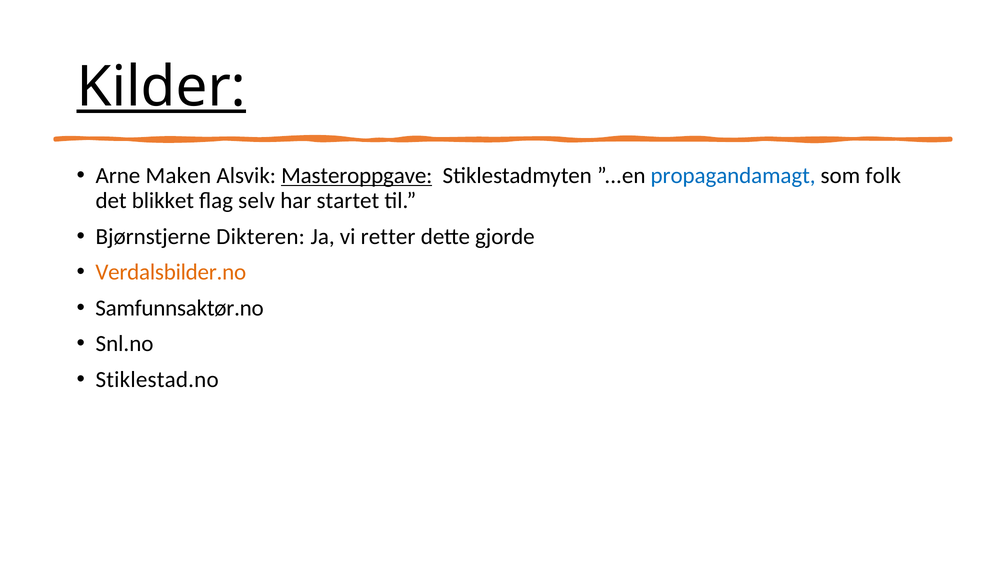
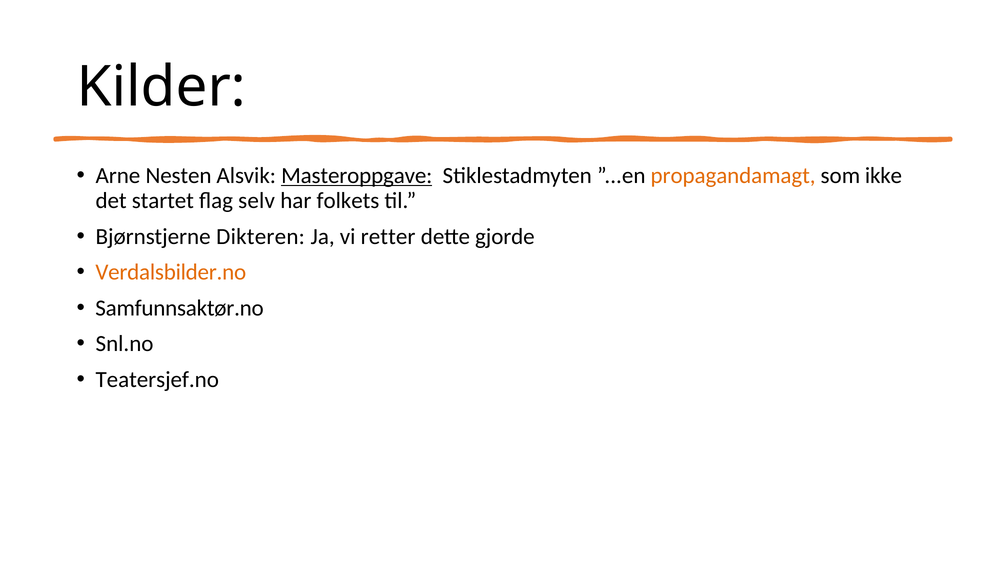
Kilder underline: present -> none (161, 87)
Maken: Maken -> Nesten (179, 176)
propagandamagt colour: blue -> orange (733, 176)
folk: folk -> ikke (883, 176)
blikket: blikket -> startet (163, 201)
startet: startet -> folkets (348, 201)
Stiklestad.no: Stiklestad.no -> Teatersjef.no (157, 379)
